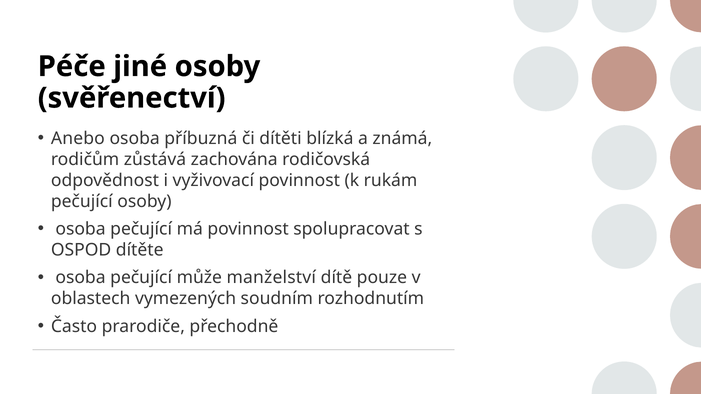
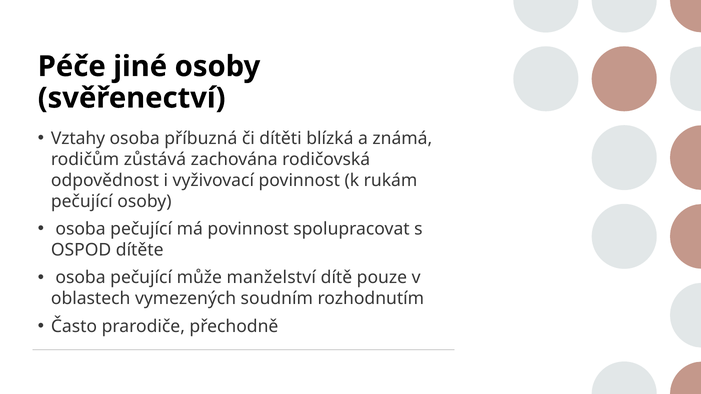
Anebo: Anebo -> Vztahy (78, 139)
